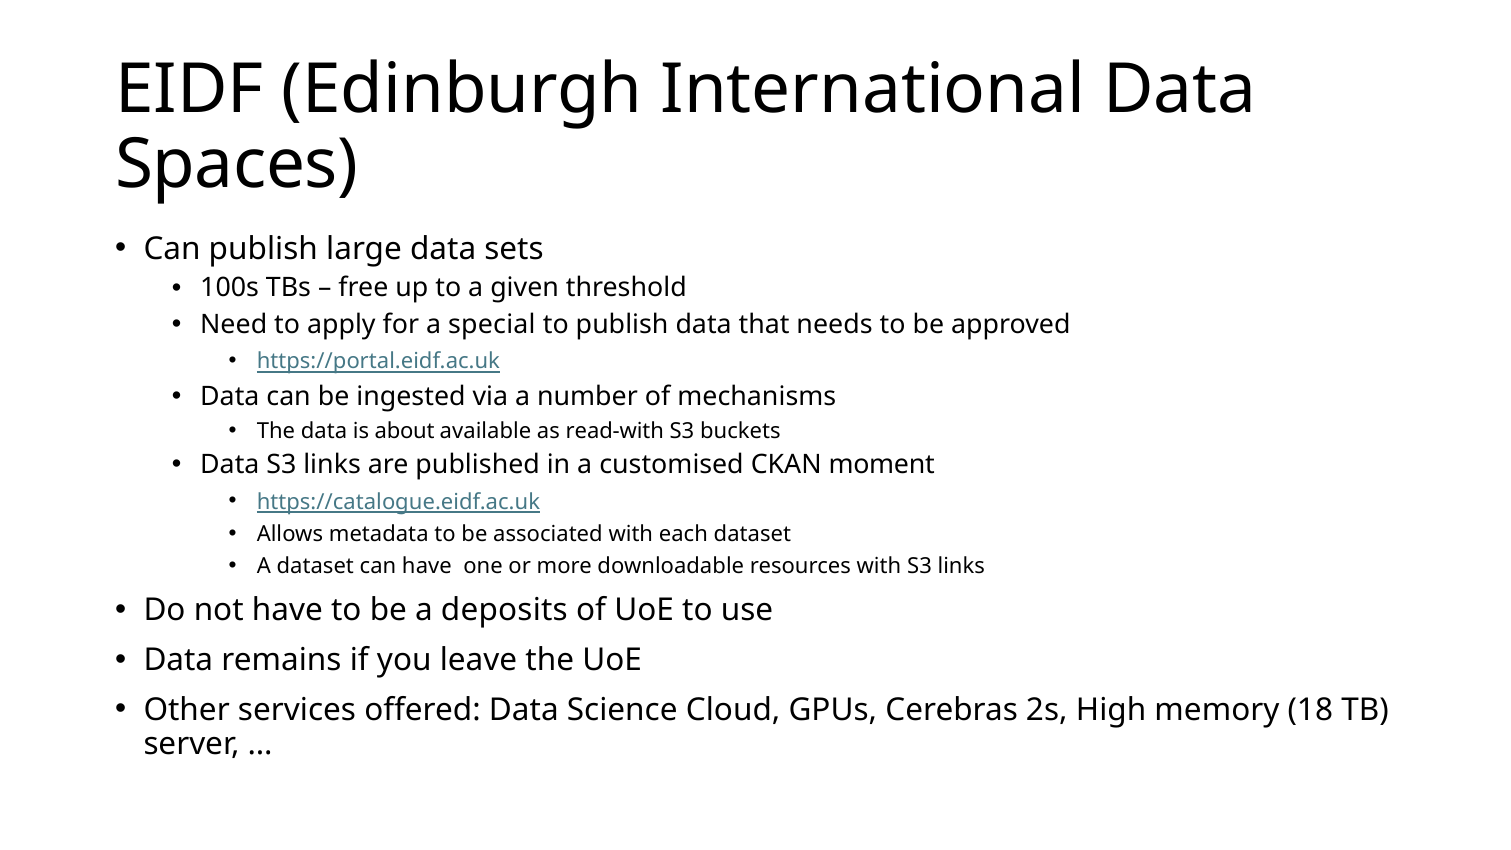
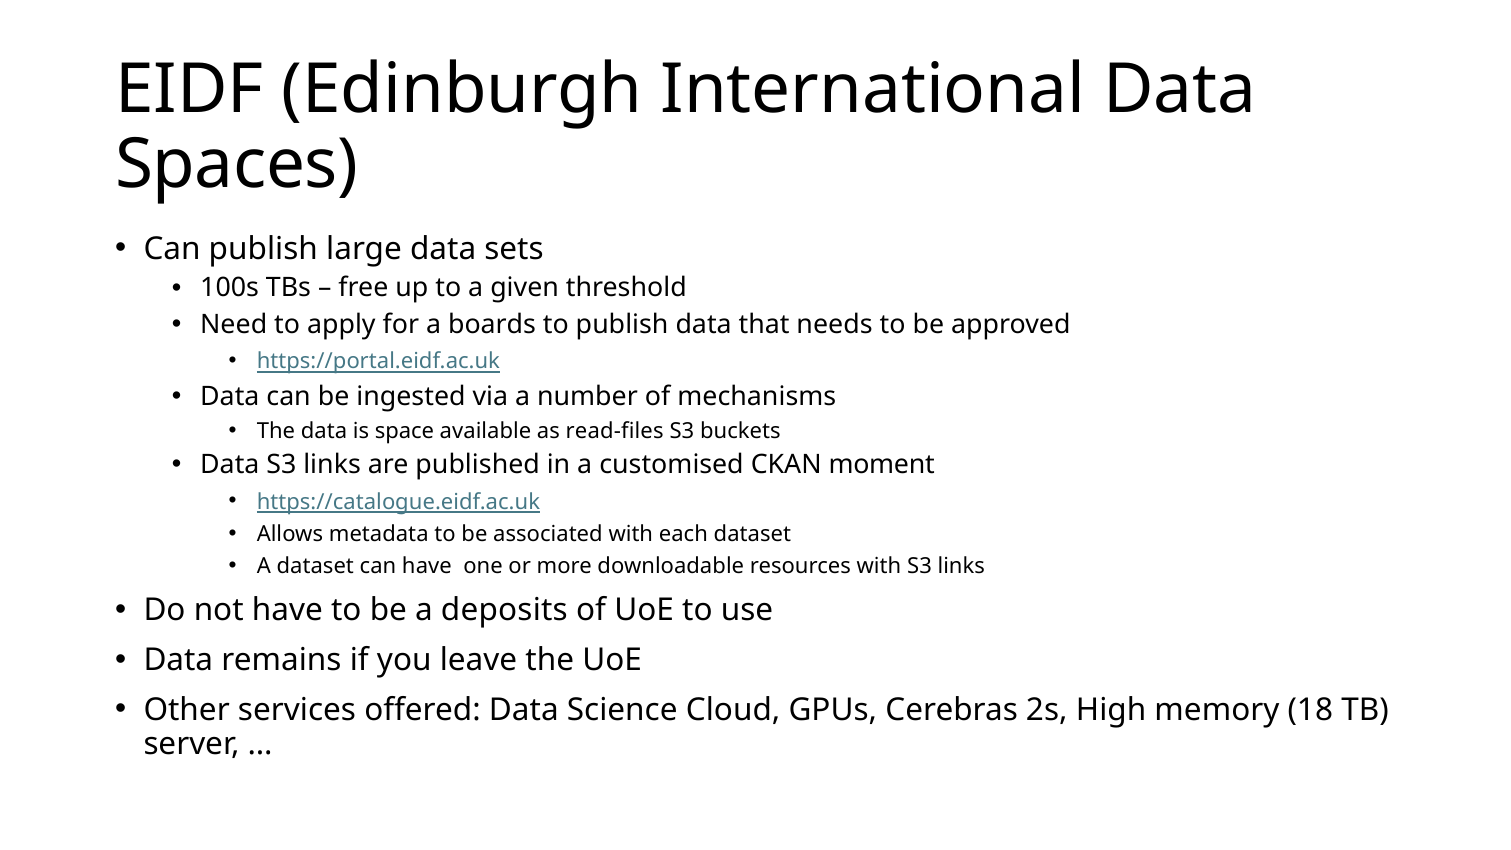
special: special -> boards (492, 325)
about: about -> space (405, 431)
read-with: read-with -> read-files (615, 431)
